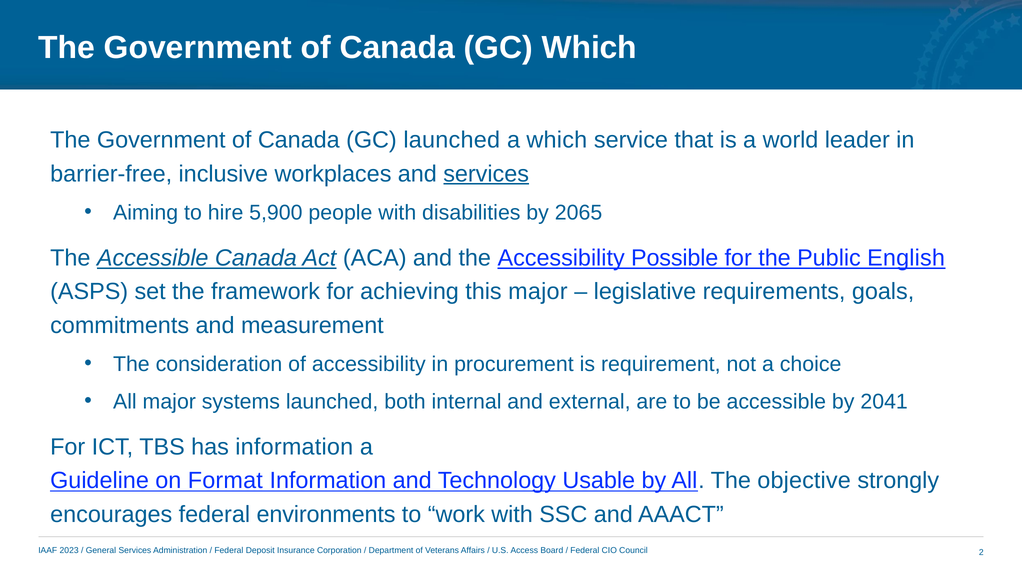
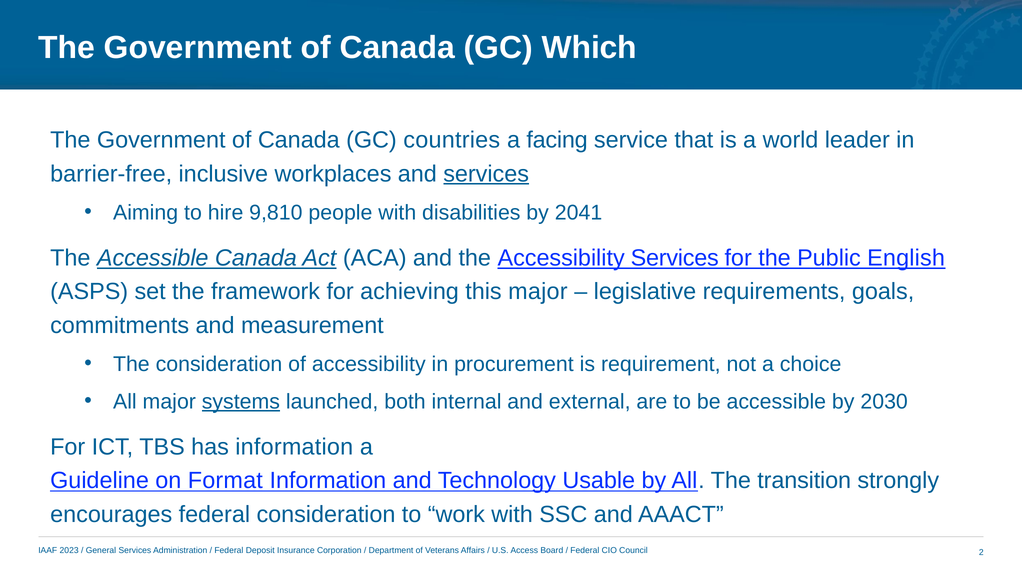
GC launched: launched -> countries (452, 140)
a which: which -> facing (557, 140)
5,900: 5,900 -> 9,810 (276, 213)
2065: 2065 -> 2041 (579, 213)
Accessibility Possible: Possible -> Services (675, 258)
systems underline: none -> present (241, 402)
2041: 2041 -> 2030 (884, 402)
objective: objective -> transition (804, 481)
federal environments: environments -> consideration (326, 514)
